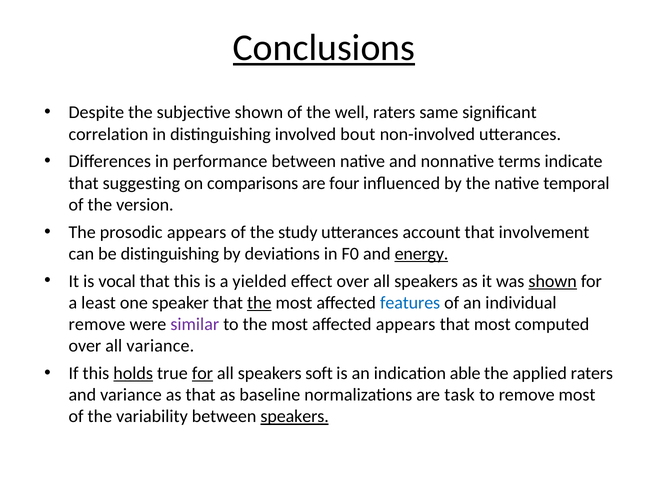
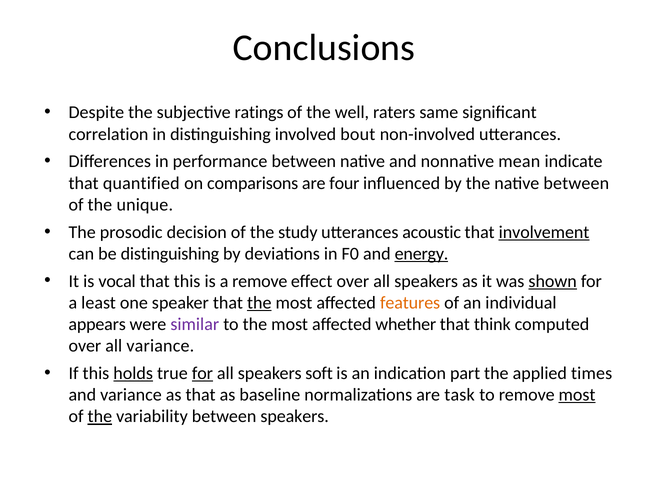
Conclusions underline: present -> none (324, 48)
subjective shown: shown -> ratings (259, 113)
terms: terms -> mean (519, 161)
suggesting: suggesting -> quantified (141, 183)
native temporal: temporal -> between (576, 183)
version: version -> unique (145, 205)
prosodic appears: appears -> decision (197, 232)
account: account -> acoustic (432, 232)
involvement underline: none -> present (544, 232)
a yielded: yielded -> remove (260, 281)
features colour: blue -> orange (410, 303)
remove: remove -> appears (97, 324)
affected appears: appears -> whether (406, 324)
that most: most -> think (492, 324)
able: able -> part (465, 373)
applied raters: raters -> times (592, 373)
most underline: none -> present (577, 395)
the underline: none -> present (100, 416)
speakers underline: present -> none (295, 416)
